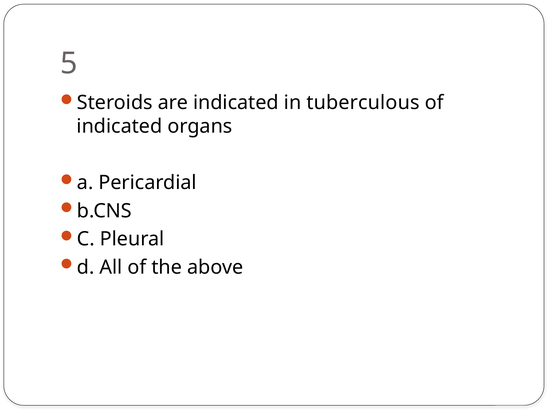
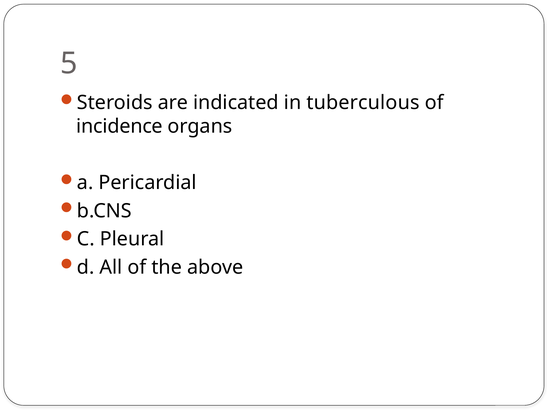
indicated: indicated -> incidence (120, 126)
